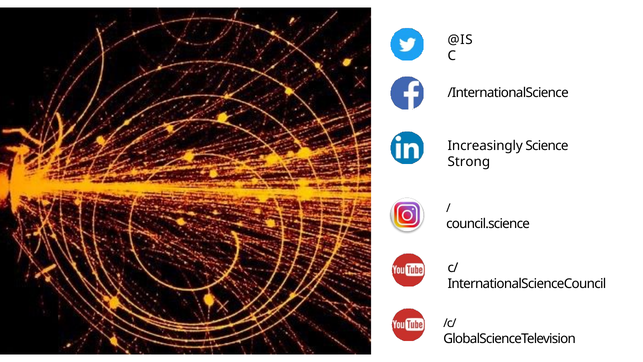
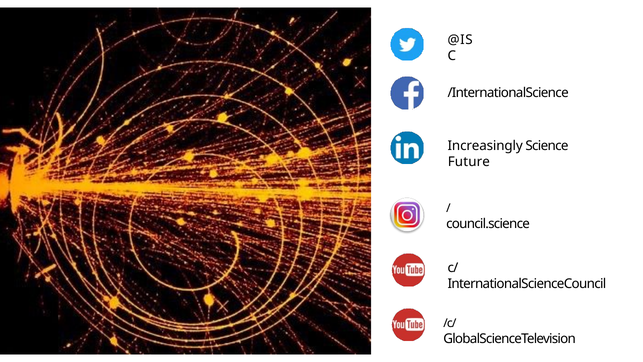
Strong: Strong -> Future (469, 162)
